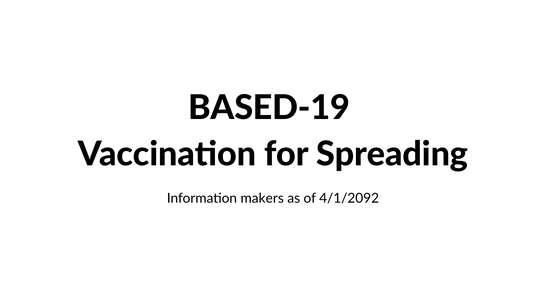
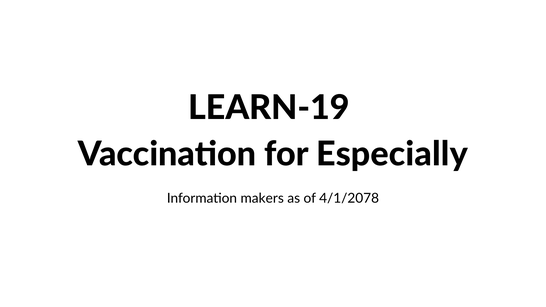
BASED-19: BASED-19 -> LEARN-19 (269, 108)
Spreading: Spreading -> Especially (392, 154)
4/1/2092: 4/1/2092 -> 4/1/2078 (349, 198)
